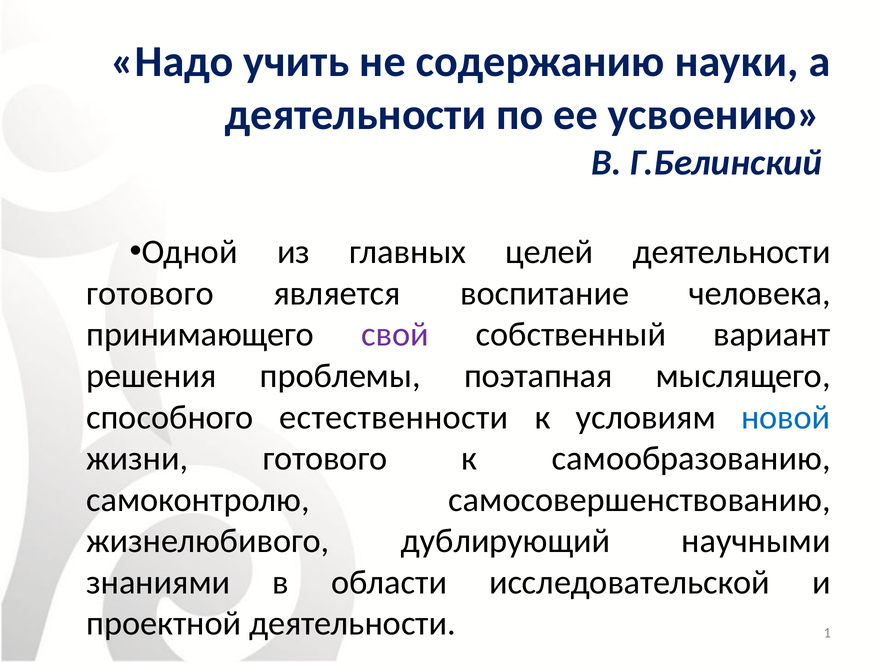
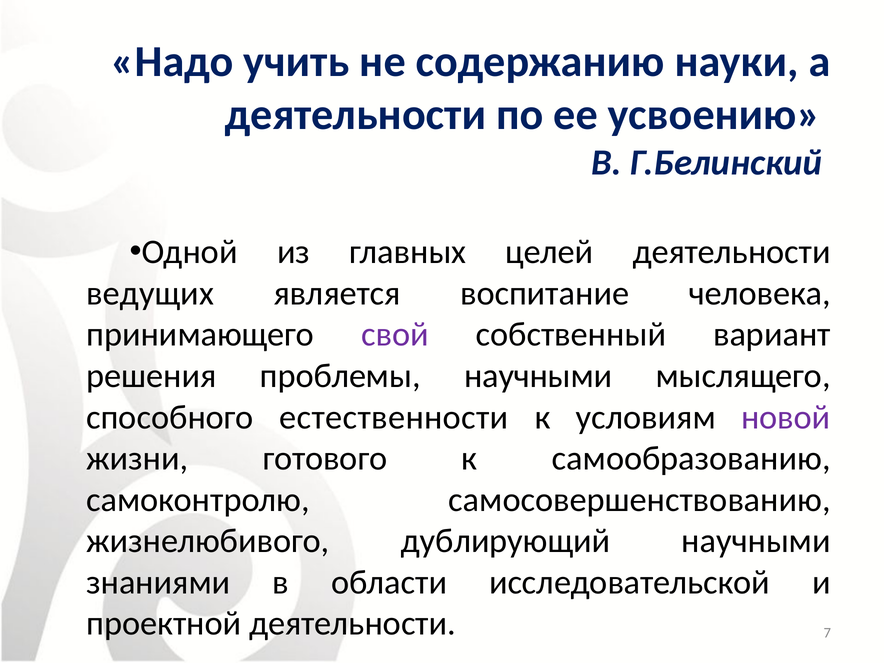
готового: готового -> ведущих (150, 293)
проблемы поэтапная: поэтапная -> научными (538, 376)
новой colour: blue -> purple (786, 417)
1: 1 -> 7 (827, 633)
